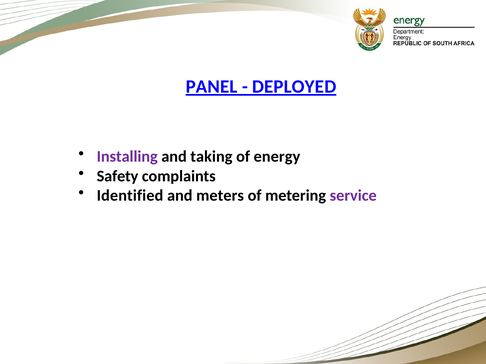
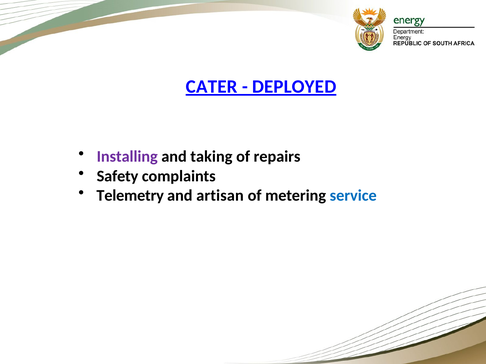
PANEL: PANEL -> CATER (212, 87)
energy: energy -> repairs (277, 157)
Identified: Identified -> Telemetry (130, 196)
meters: meters -> artisan (220, 196)
service colour: purple -> blue (353, 196)
